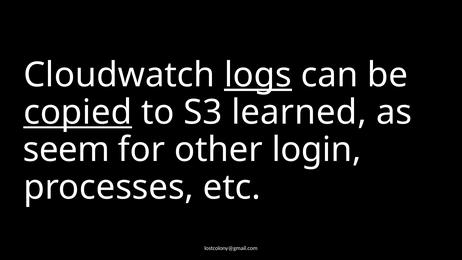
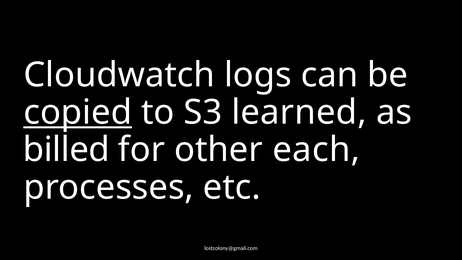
logs underline: present -> none (258, 75)
seem: seem -> billed (66, 150)
login: login -> each (316, 150)
